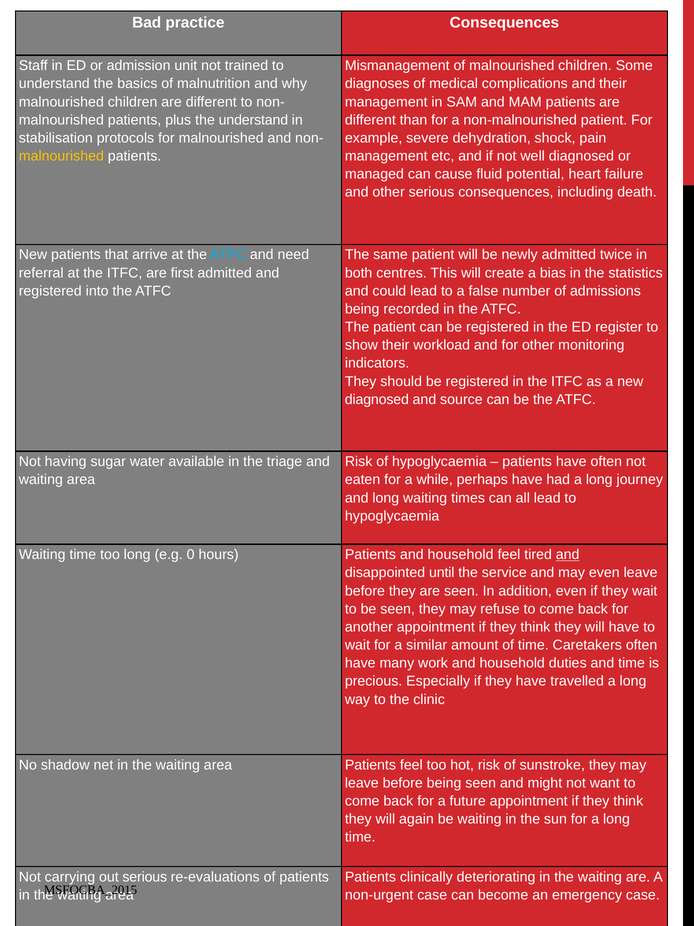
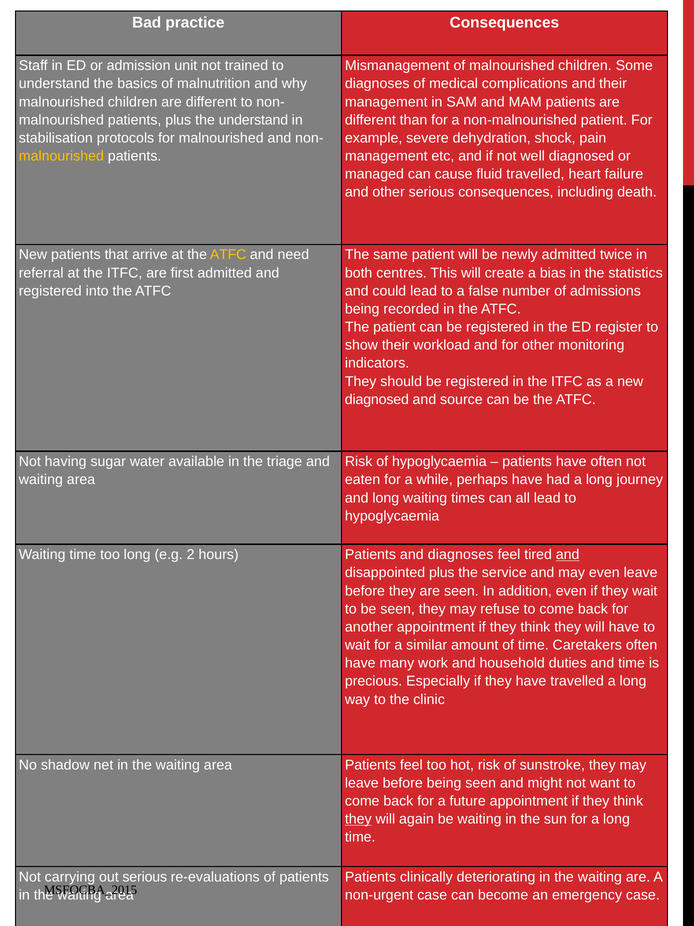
fluid potential: potential -> travelled (535, 174)
ATFC colour: light blue -> yellow (228, 255)
0: 0 -> 2 (191, 554)
Patients and household: household -> diagnoses (461, 554)
disappointed until: until -> plus (442, 572)
they underline: none -> present (358, 819)
